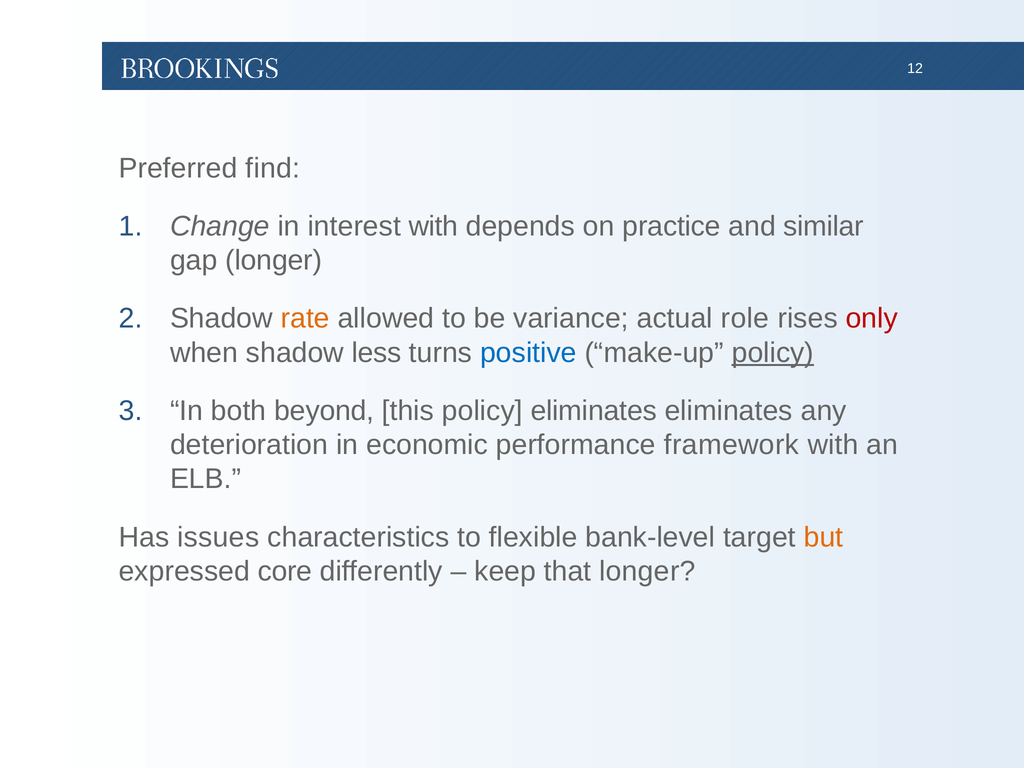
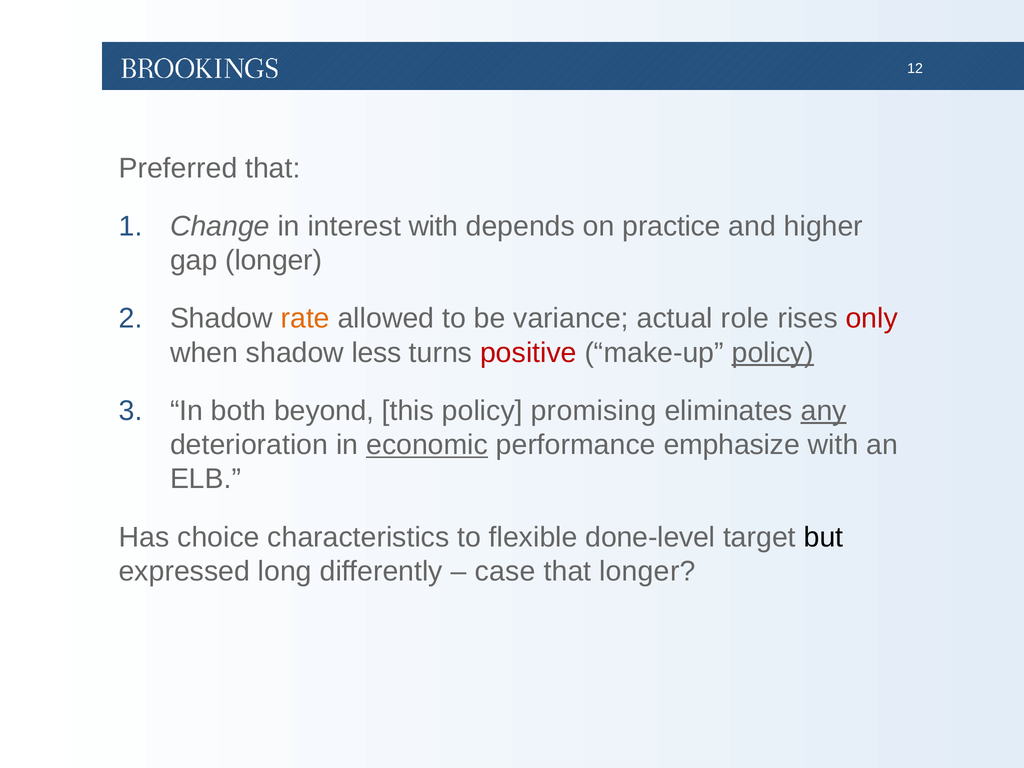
Preferred find: find -> that (273, 168)
similar: similar -> higher (823, 226)
positive colour: blue -> red (528, 353)
policy eliminates: eliminates -> promising (594, 411)
any underline: none -> present (824, 411)
economic underline: none -> present (427, 445)
framework: framework -> emphasize (732, 445)
issues: issues -> choice (218, 537)
bank-level: bank-level -> done-level (650, 537)
but colour: orange -> black (824, 537)
core: core -> long (285, 571)
keep: keep -> case (505, 571)
